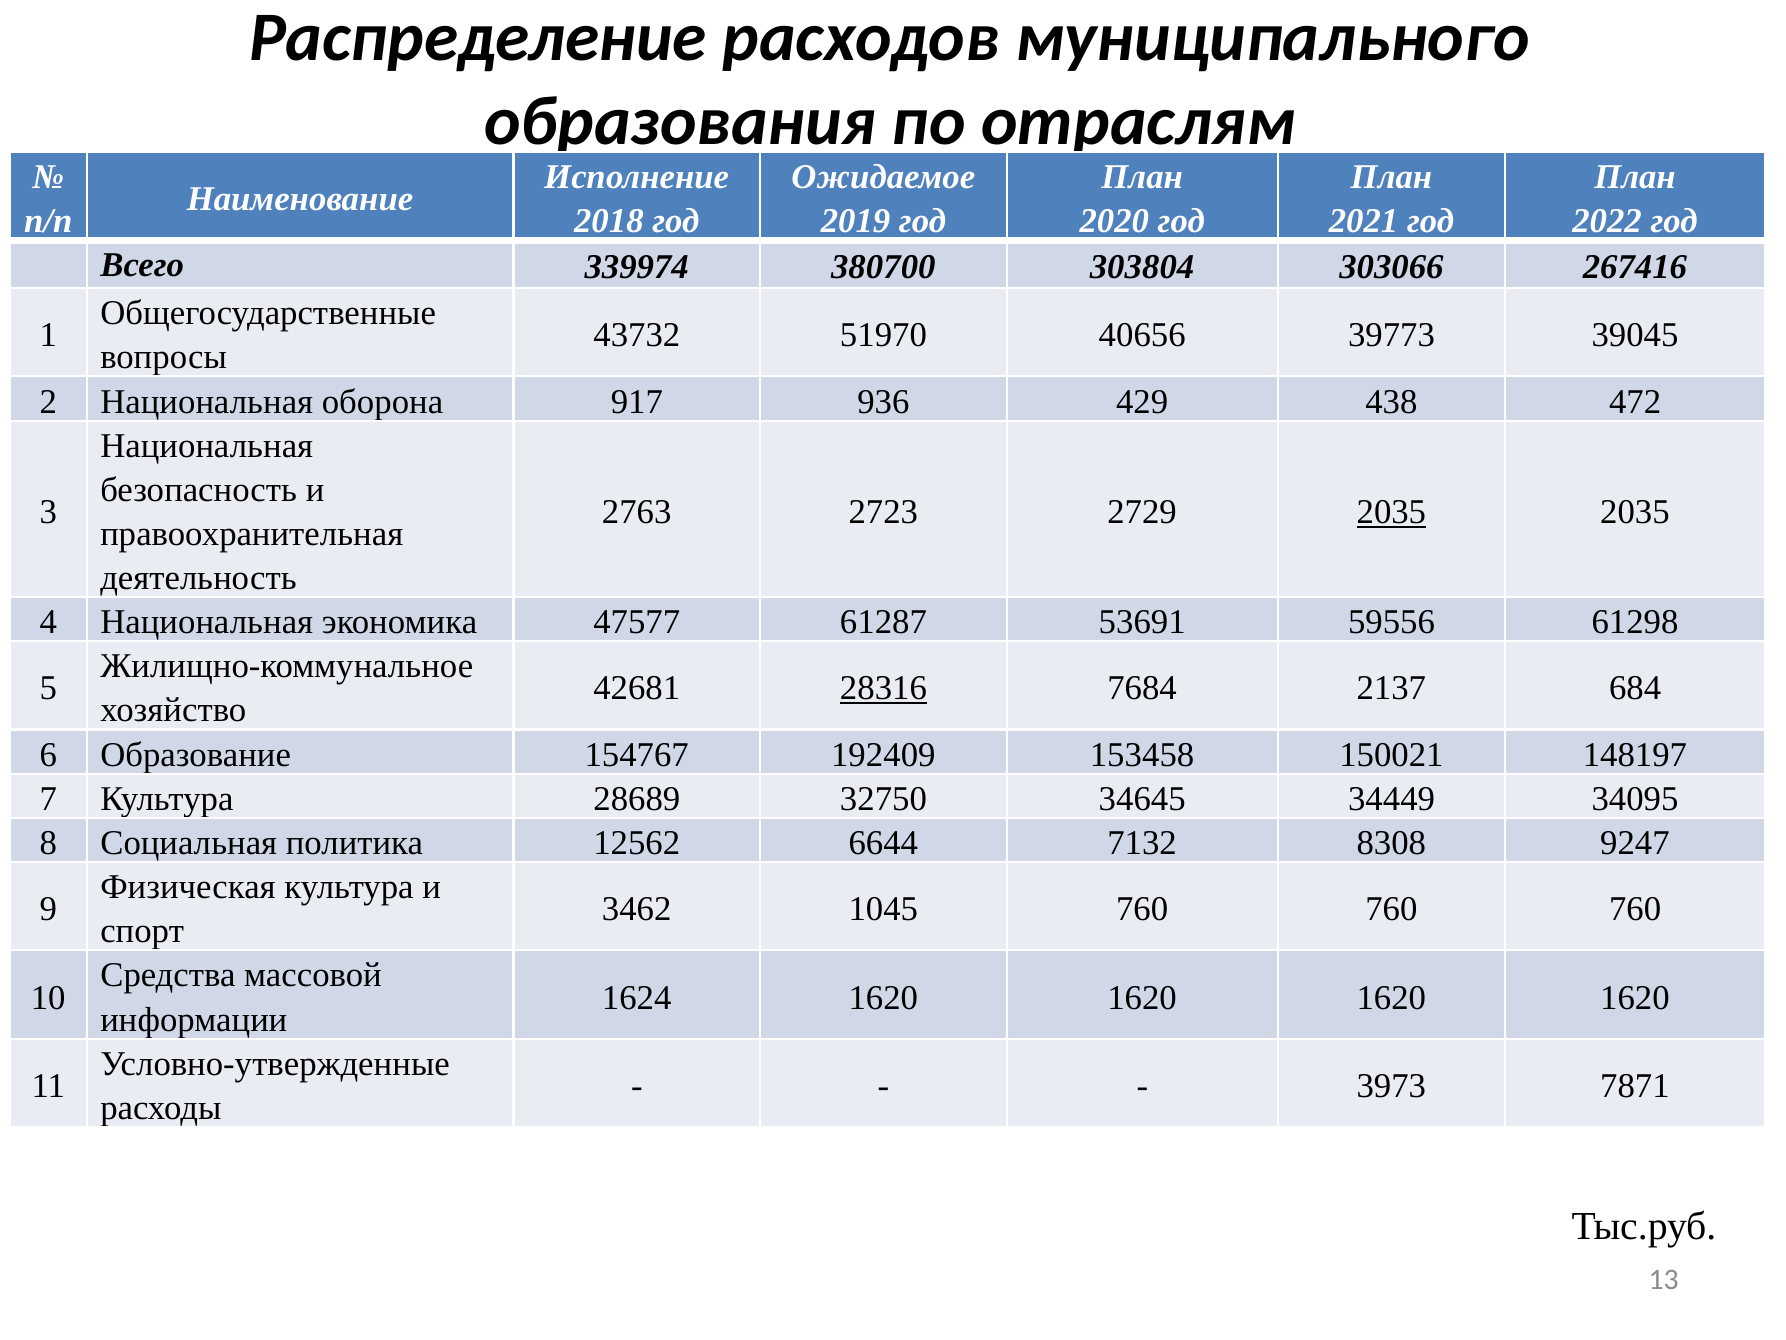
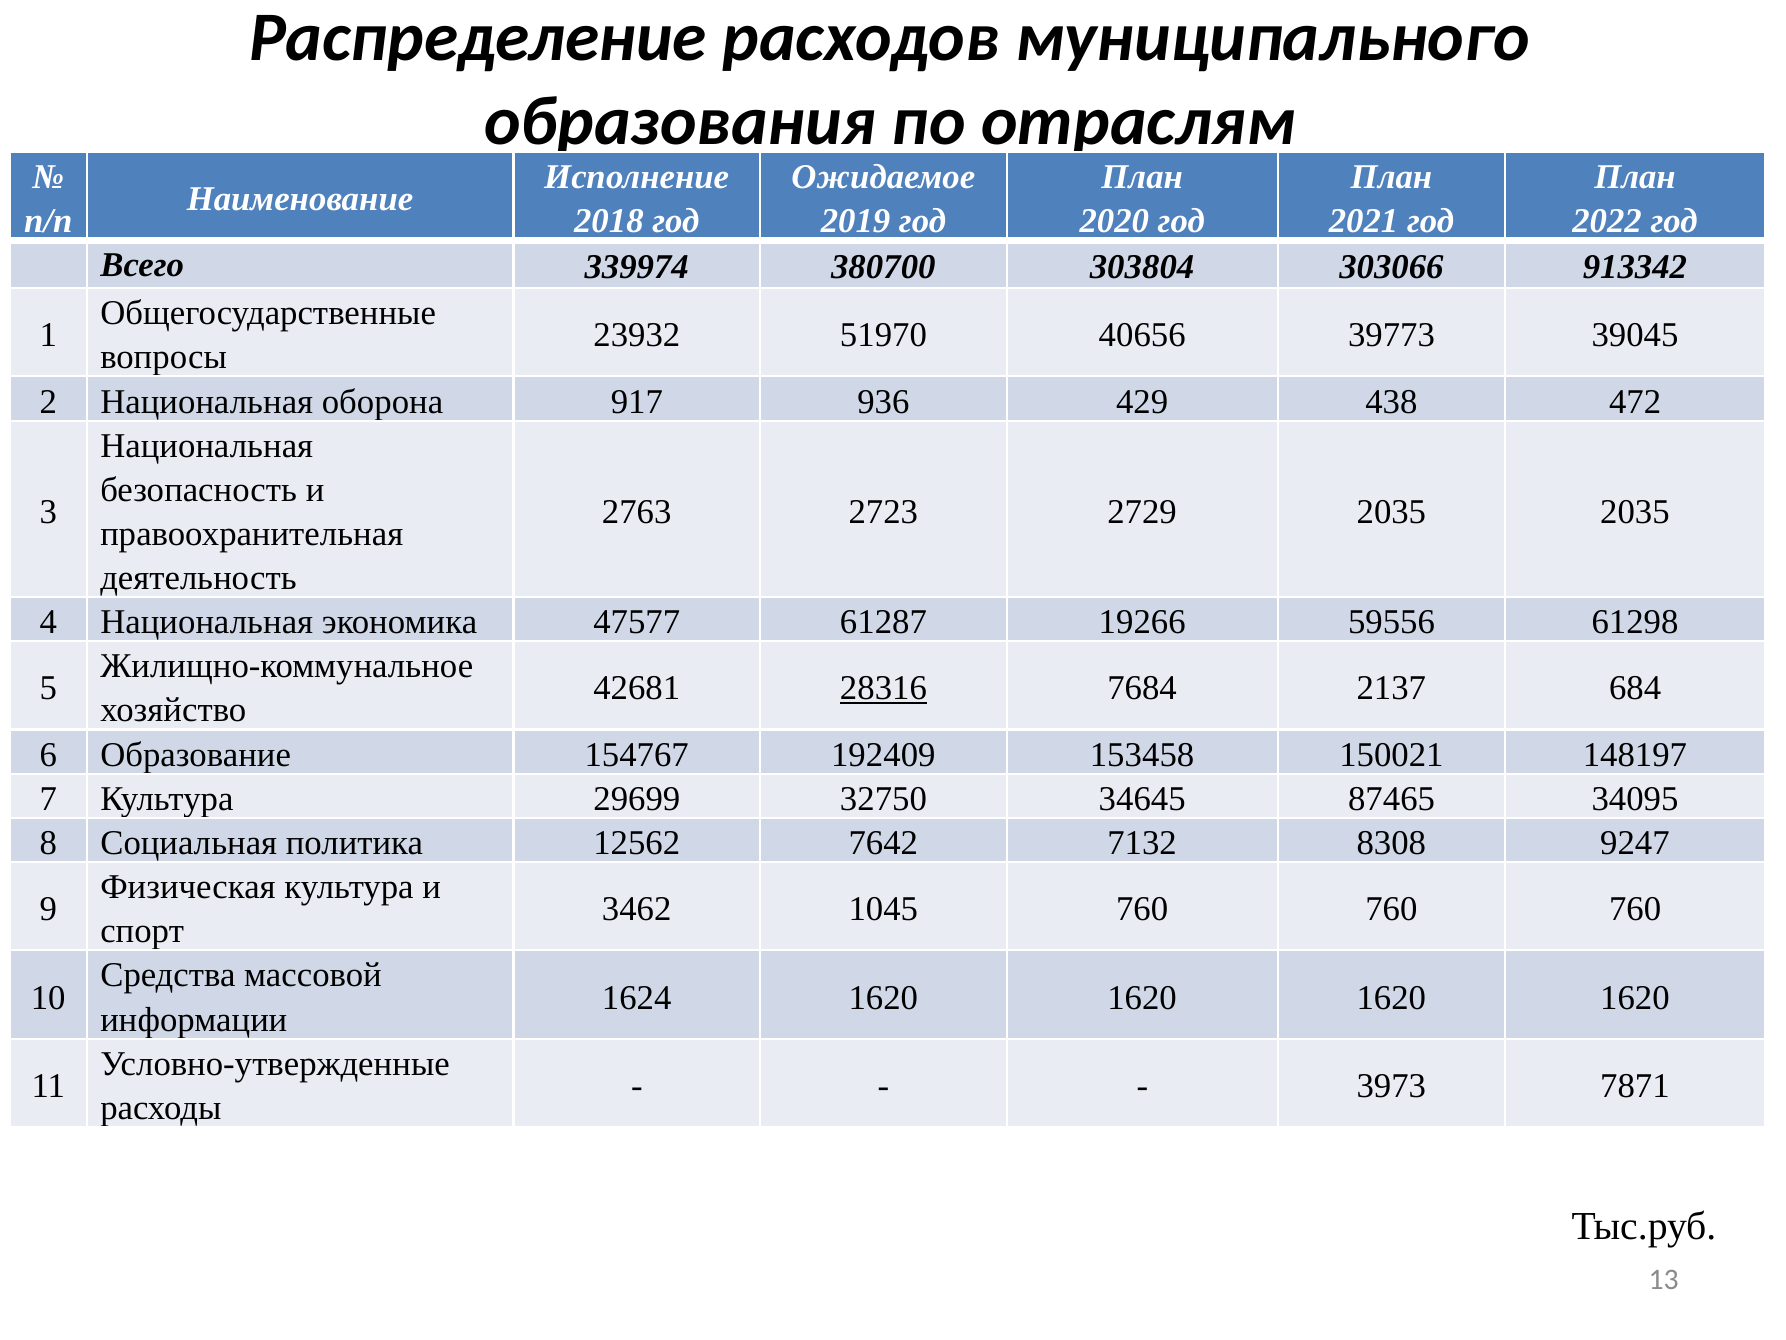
267416: 267416 -> 913342 (1635, 267)
43732: 43732 -> 23932 (637, 335)
2035 underline: present -> none (1391, 512)
53691: 53691 -> 19266 (1142, 622)
28689: 28689 -> 29699 (637, 799)
34449: 34449 -> 87465 (1392, 799)
6644: 6644 -> 7642 (883, 843)
